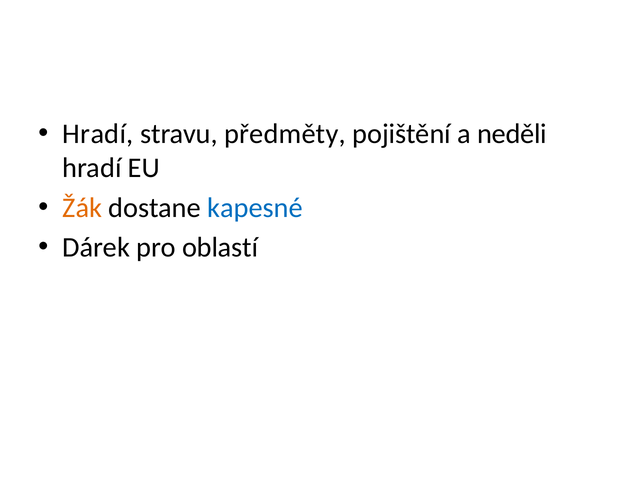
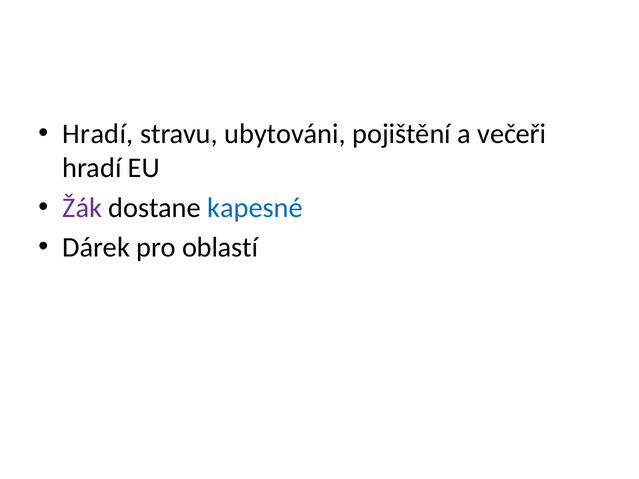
předměty: předměty -> ubytováni (285, 134)
neděli: neděli -> večeři (512, 134)
Žák colour: orange -> purple (82, 208)
